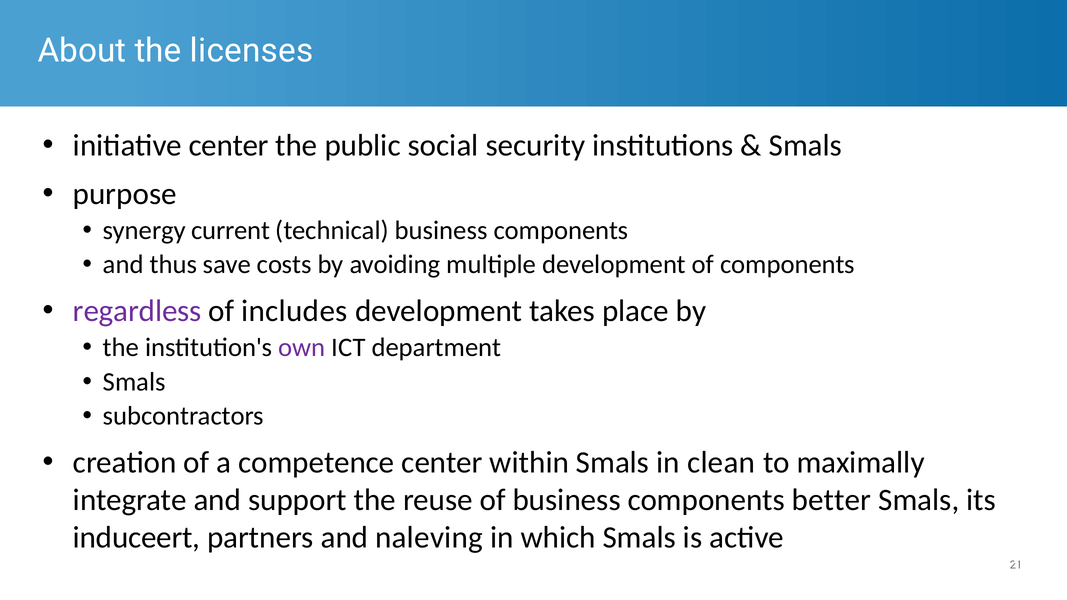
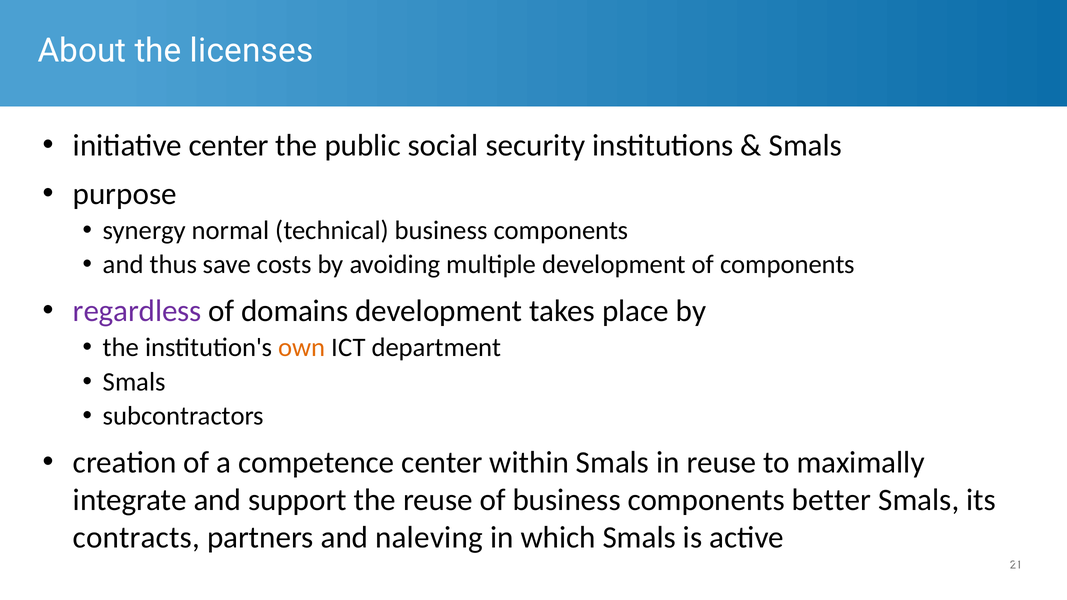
current: current -> normal (231, 230)
includes: includes -> domains (295, 311)
own colour: purple -> orange (302, 348)
in clean: clean -> reuse (721, 463)
induceert: induceert -> contracts (136, 538)
